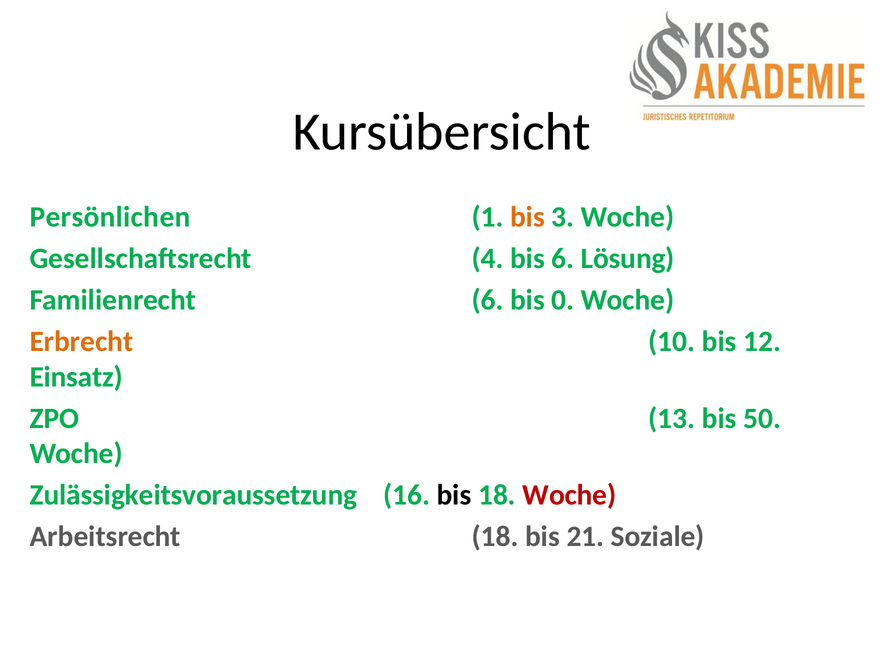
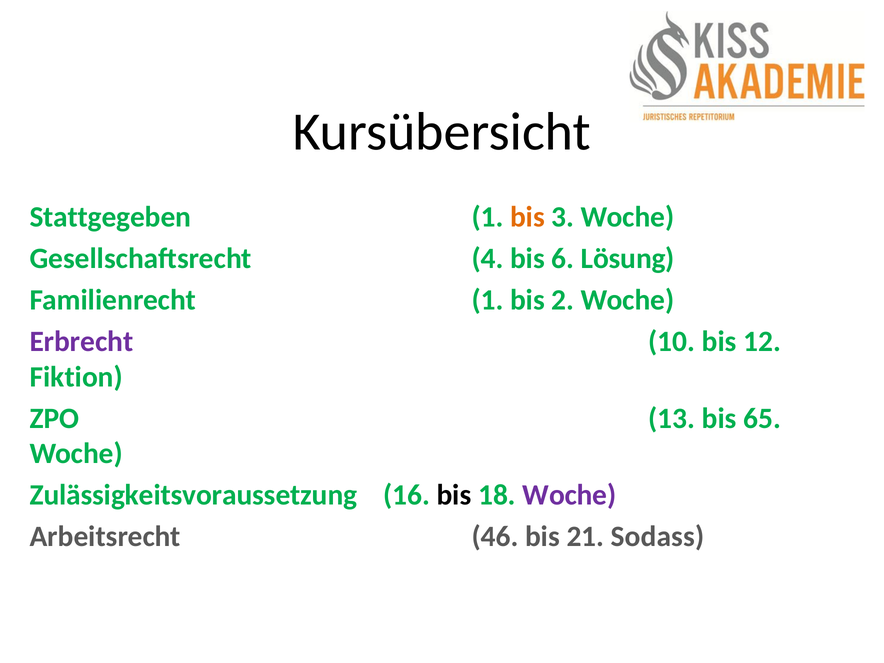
Persönlichen: Persönlichen -> Stattgegeben (110, 217)
Familienrecht 6: 6 -> 1 (488, 300)
0: 0 -> 2 (563, 300)
Erbrecht colour: orange -> purple (81, 341)
Einsatz: Einsatz -> Fiktion (76, 377)
50: 50 -> 65 (762, 418)
Woche colour: red -> purple (569, 495)
Arbeitsrecht 18: 18 -> 46 (495, 537)
Soziale: Soziale -> Sodass (658, 537)
